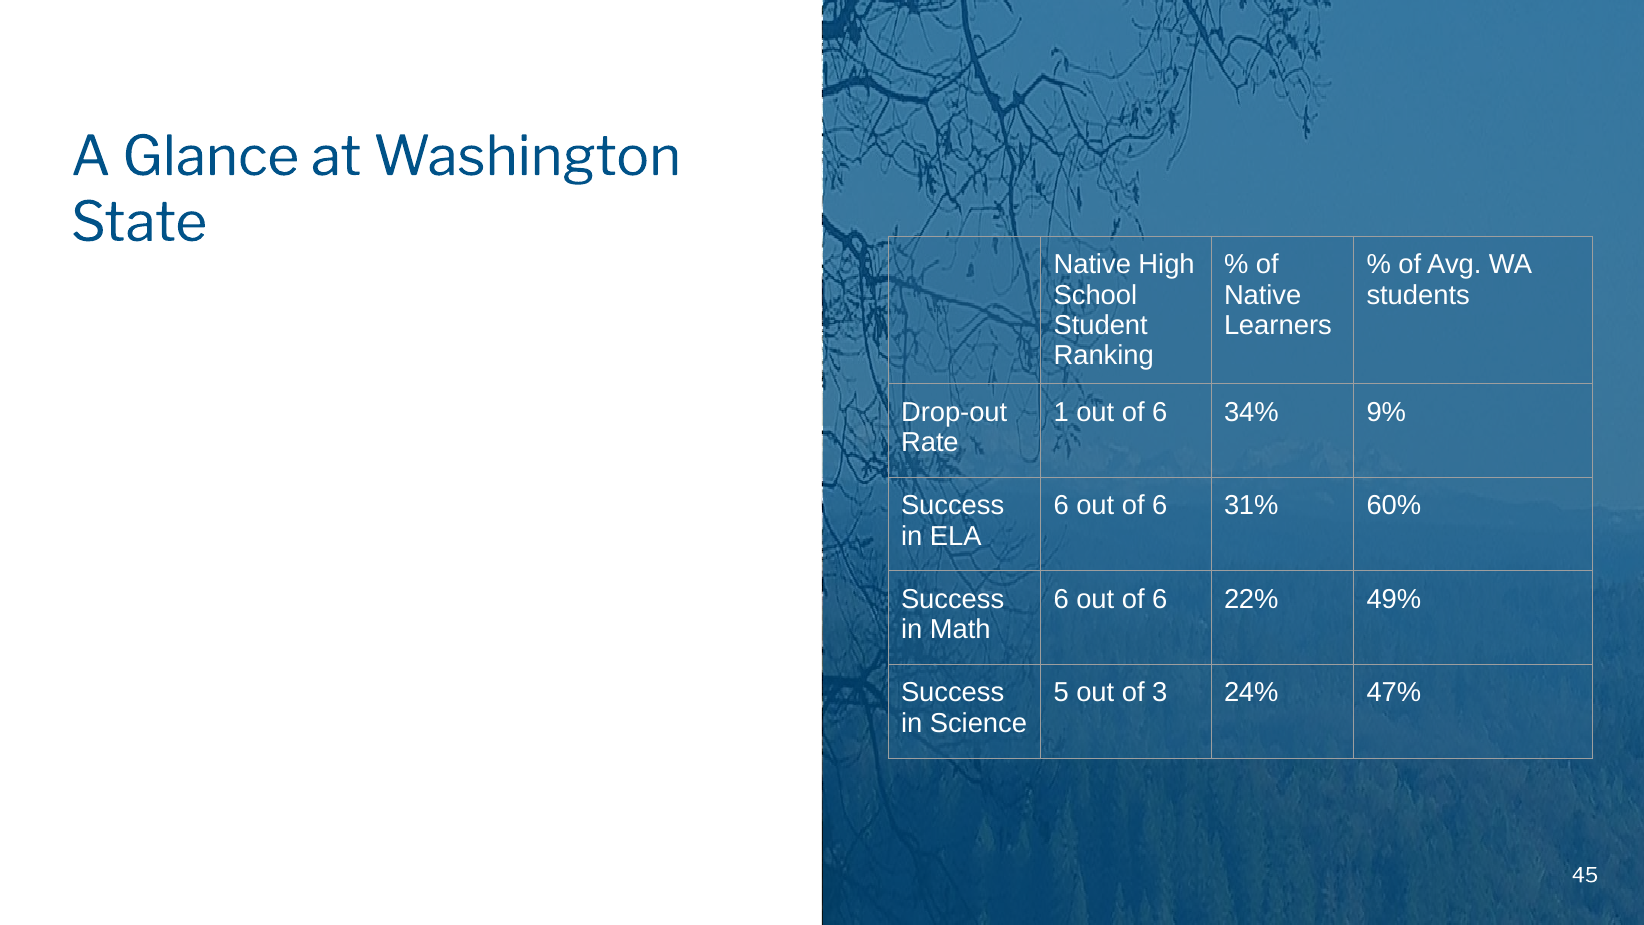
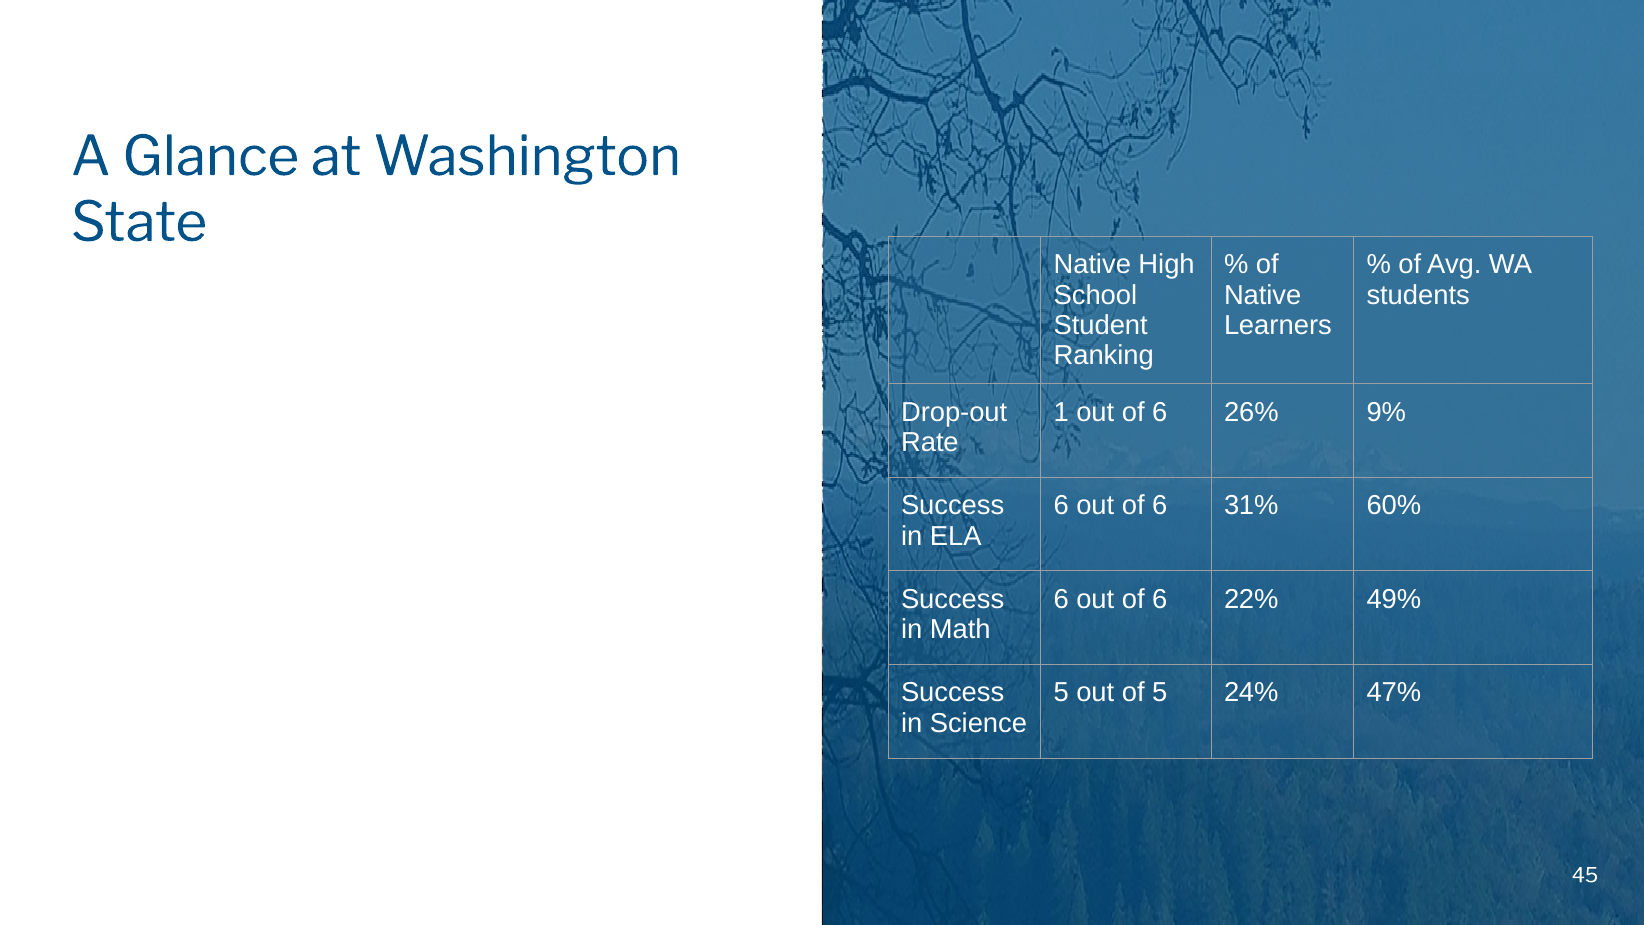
34%: 34% -> 26% (1251, 412)
of 3: 3 -> 5 (1160, 693)
